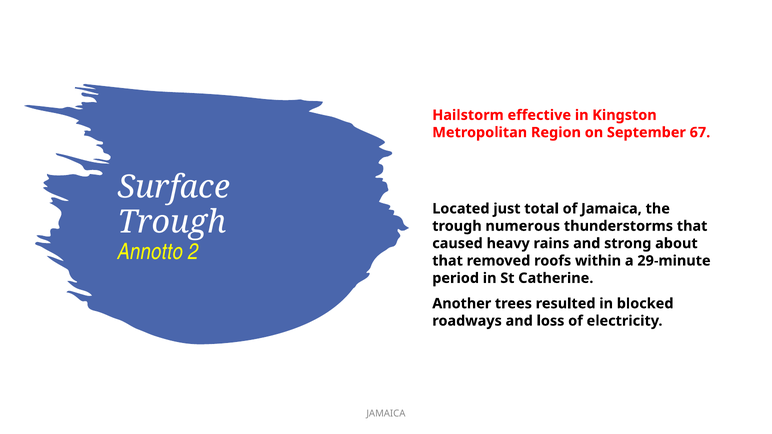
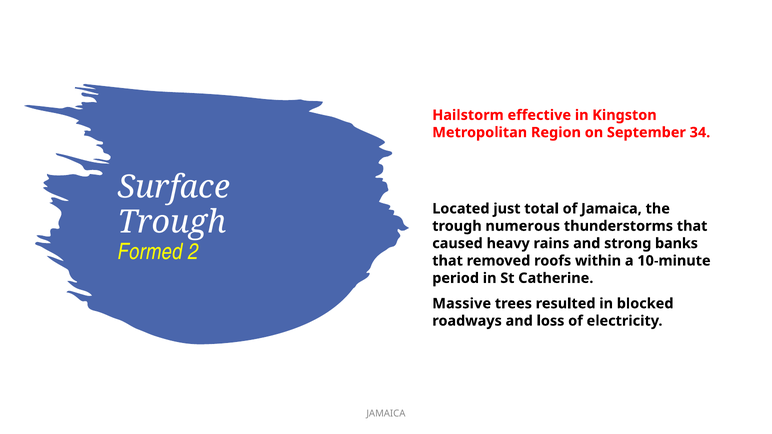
67: 67 -> 34 (700, 133)
about: about -> banks (676, 244)
Annotto: Annotto -> Formed (150, 252)
29-minute: 29-minute -> 10-minute (674, 261)
Another: Another -> Massive (462, 304)
